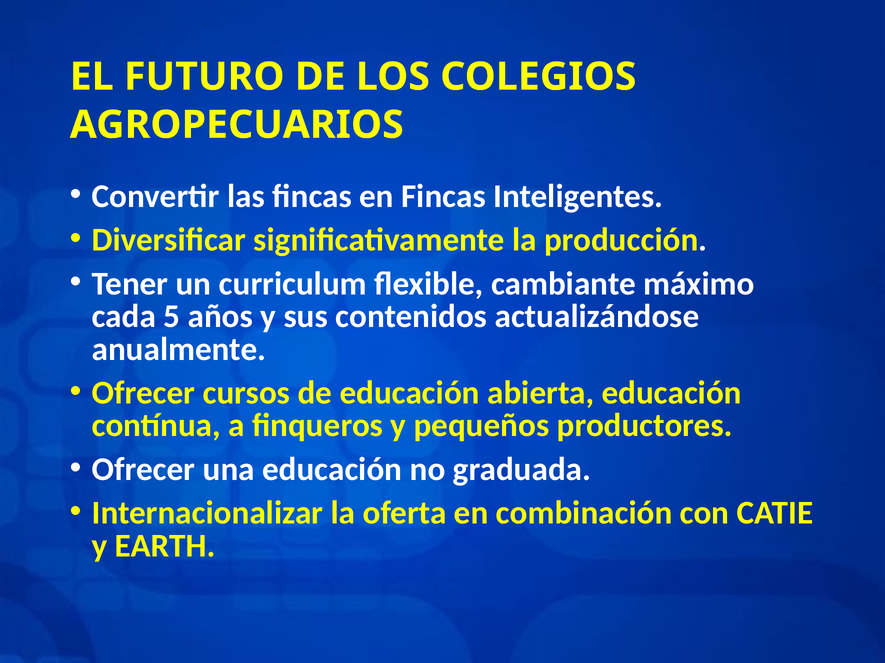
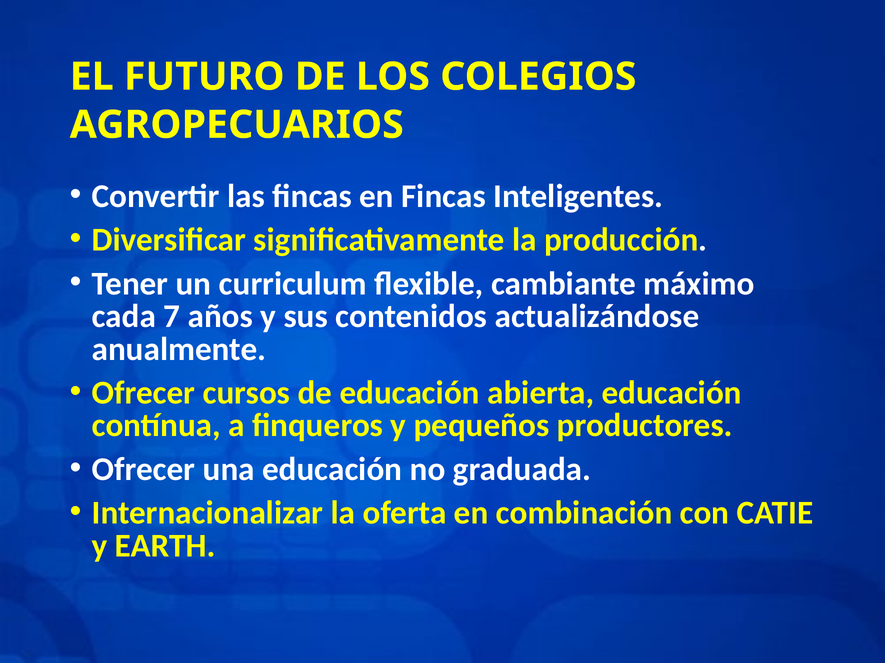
5: 5 -> 7 (172, 317)
